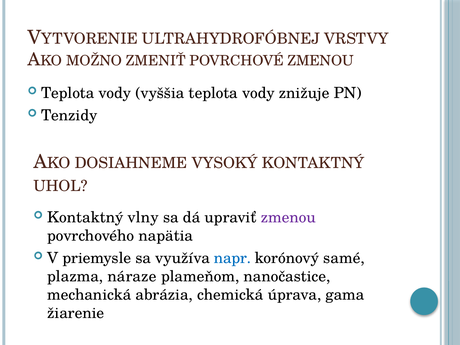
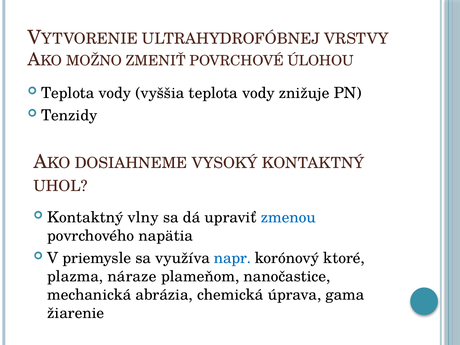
POVRCHOVÉ ZMENOU: ZMENOU -> ÚLOHOU (321, 61)
zmenou colour: purple -> blue (288, 217)
samé: samé -> ktoré (344, 258)
